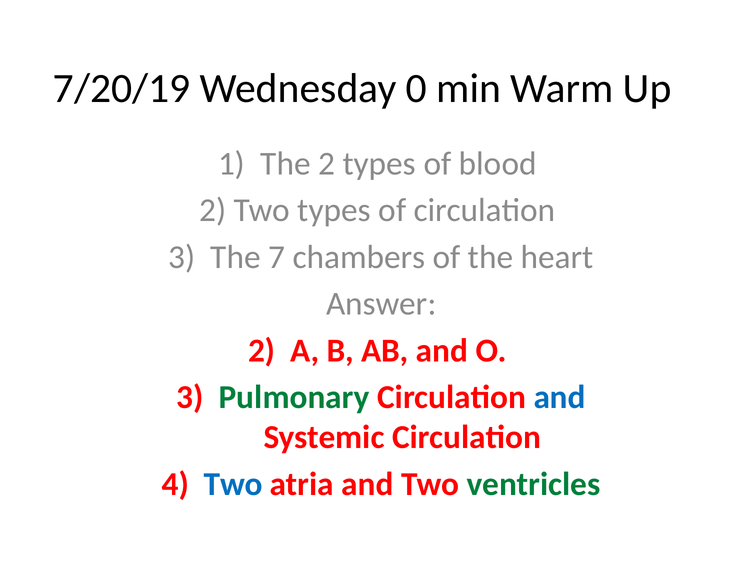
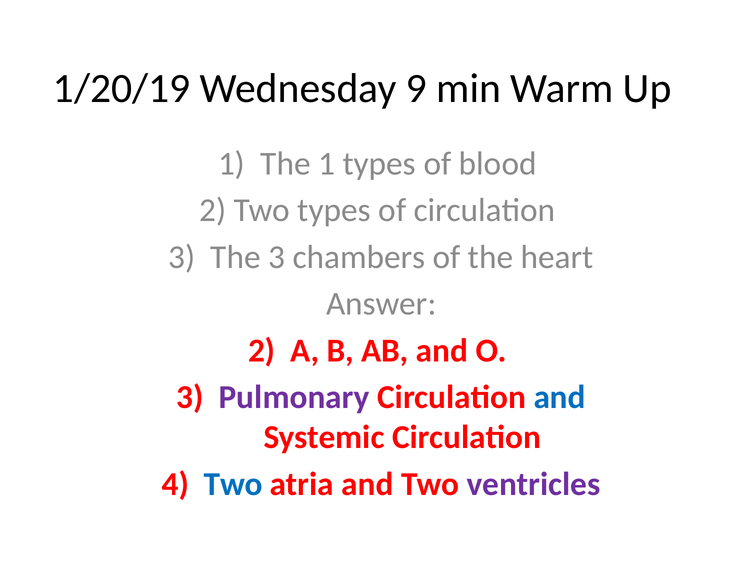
7/20/19: 7/20/19 -> 1/20/19 (122, 88)
0: 0 -> 9 (416, 88)
The 2: 2 -> 1 (327, 164)
The 7: 7 -> 3 (277, 257)
Pulmonary colour: green -> purple (294, 397)
ventricles colour: green -> purple (534, 484)
